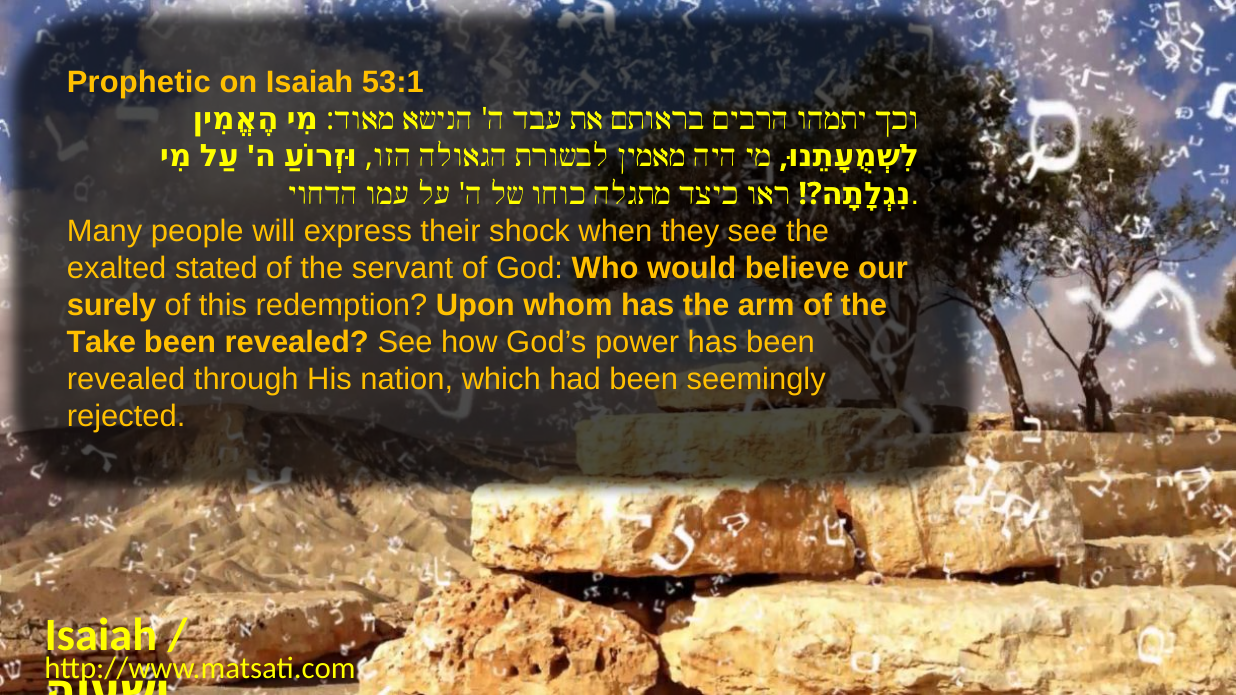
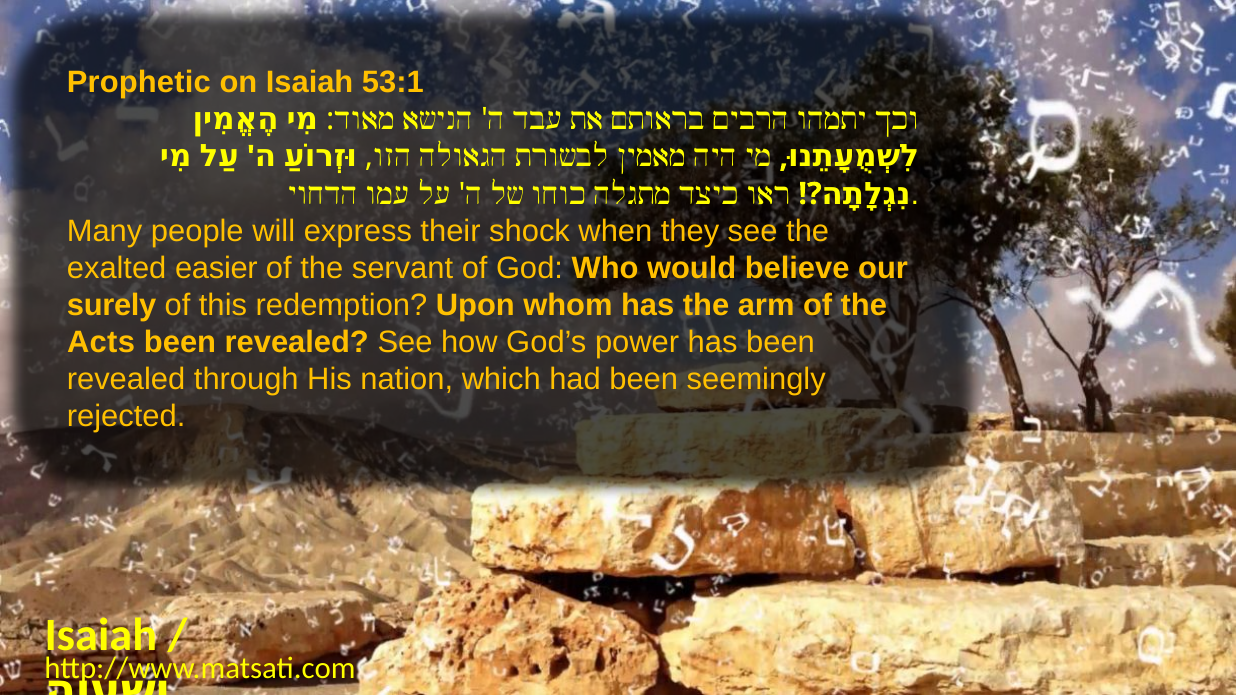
stated: stated -> easier (216, 268)
Take: Take -> Acts (101, 342)
